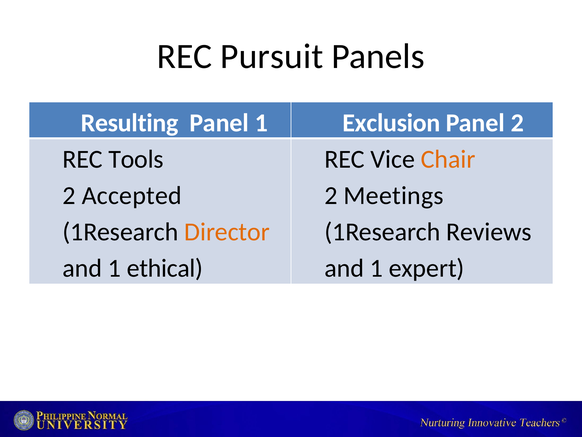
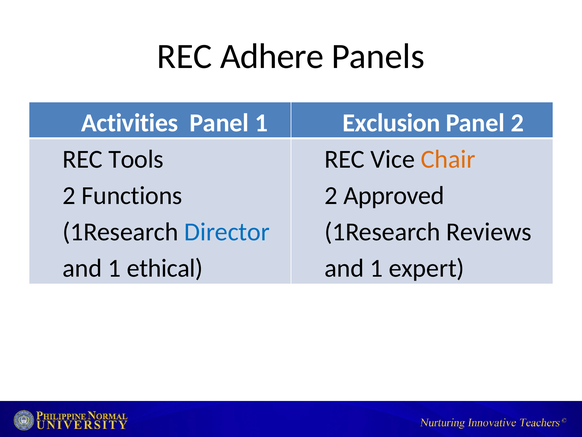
Pursuit: Pursuit -> Adhere (272, 56)
Resulting: Resulting -> Activities (130, 123)
Accepted: Accepted -> Functions (132, 195)
Meetings: Meetings -> Approved (394, 195)
Director colour: orange -> blue (227, 232)
